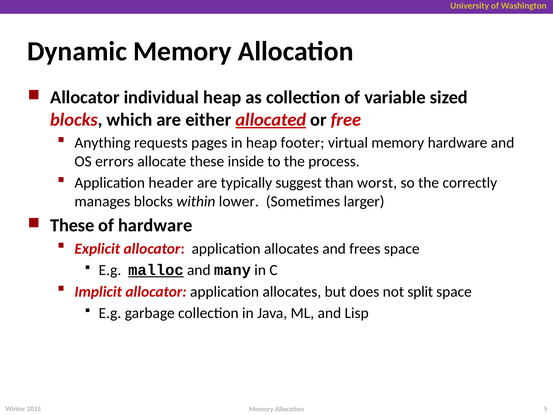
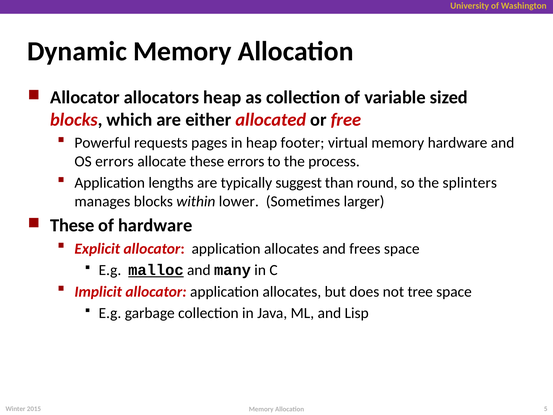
individual: individual -> allocators (161, 98)
allocated underline: present -> none (271, 120)
Anything: Anything -> Powerful (103, 143)
these inside: inside -> errors (246, 161)
header: header -> lengths (171, 183)
worst: worst -> round (377, 183)
correctly: correctly -> splinters (470, 183)
split: split -> tree (420, 291)
